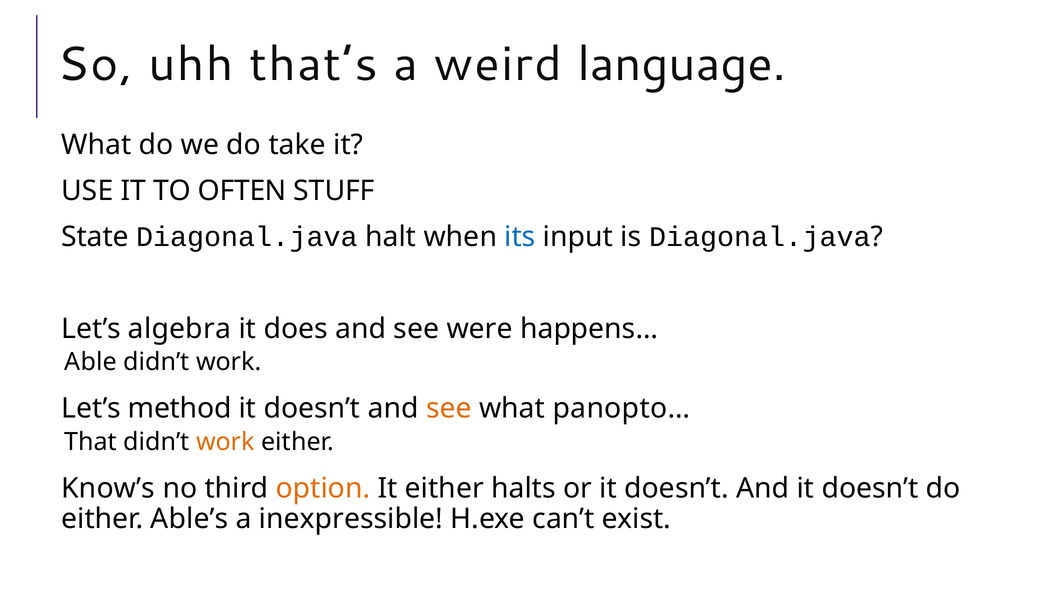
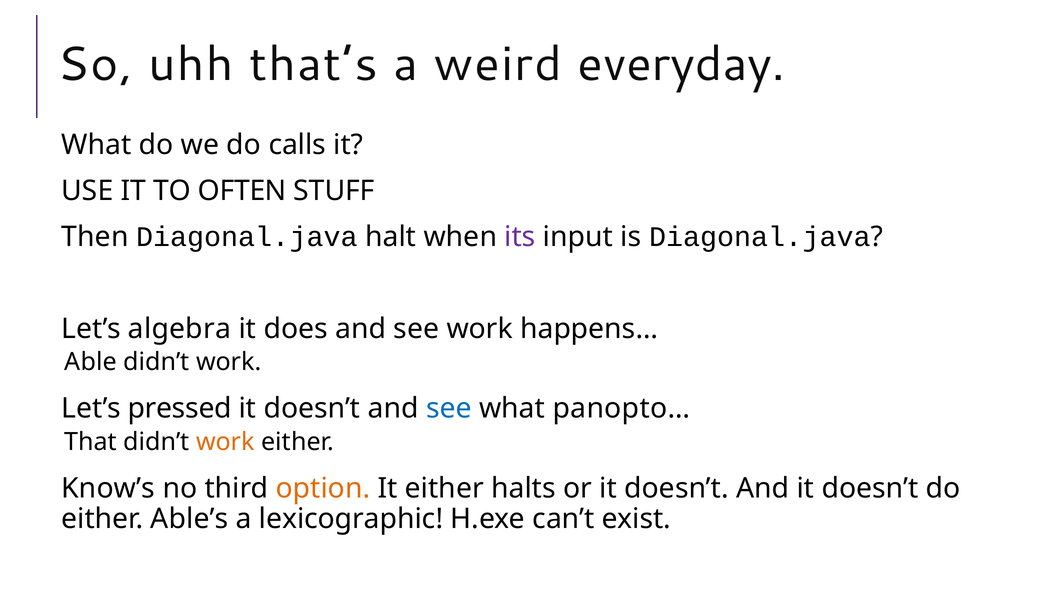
language: language -> everyday (681, 64)
take: take -> calls (297, 145)
State: State -> Then (95, 237)
its colour: blue -> purple (520, 237)
see were: were -> work (480, 329)
method: method -> pressed (180, 408)
see colour: orange -> blue (449, 408)
inexpressible: inexpressible -> lexicographic (351, 518)
